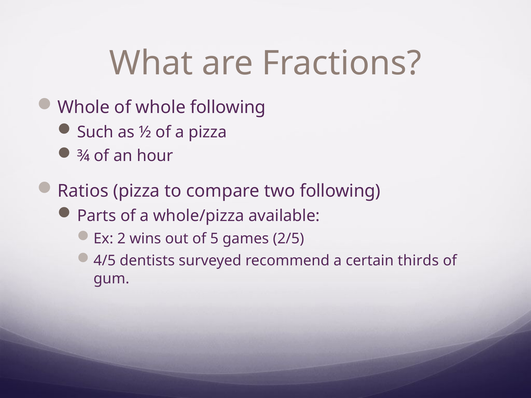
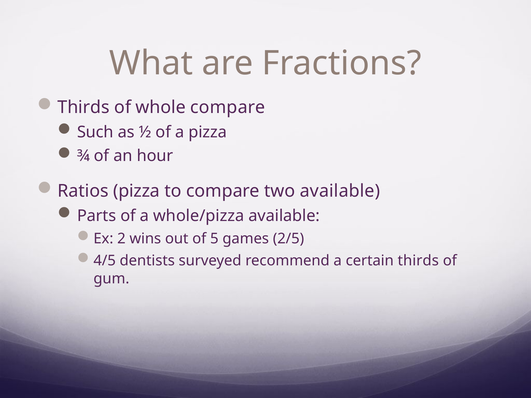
Whole: Whole -> Thirds (84, 107)
whole following: following -> compare (228, 107)
two following: following -> available (340, 191)
